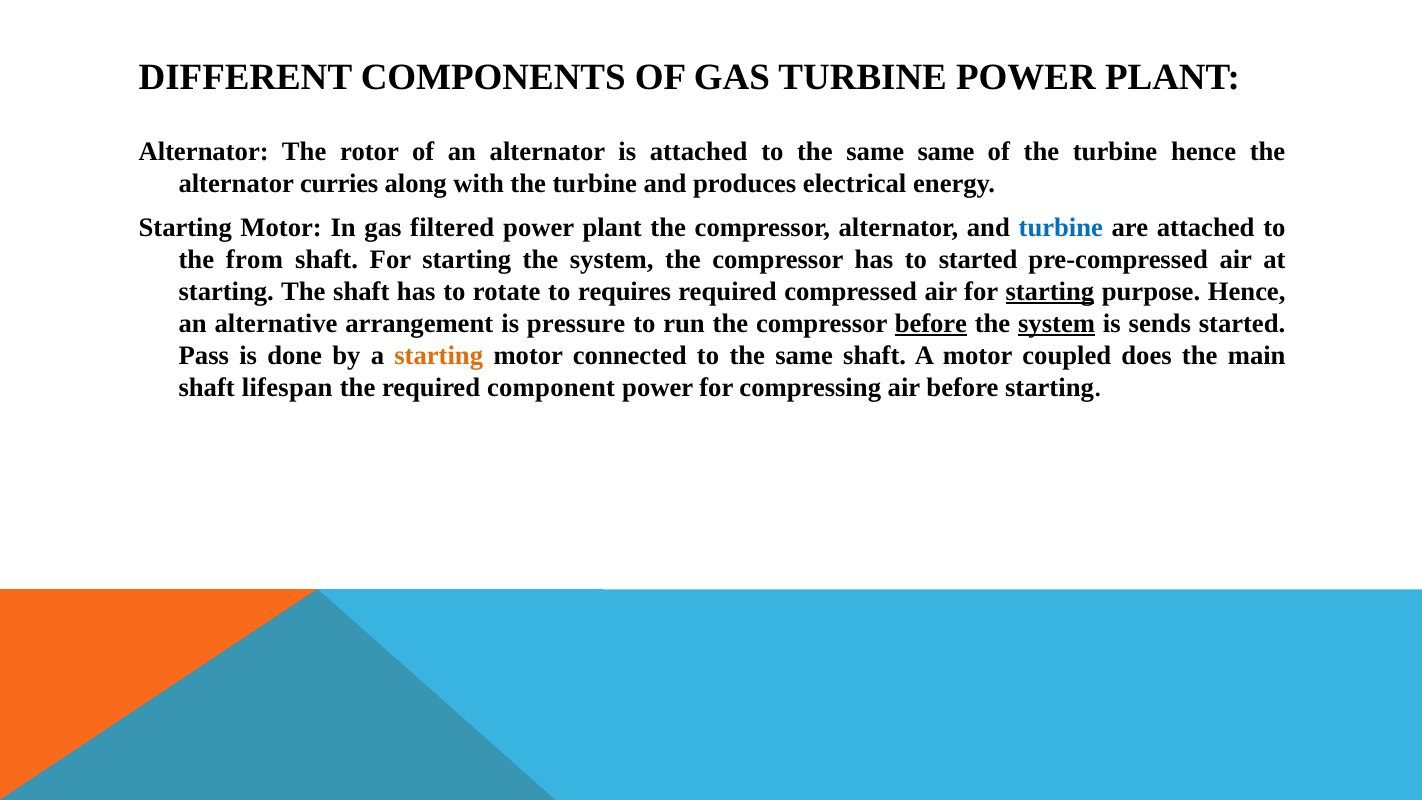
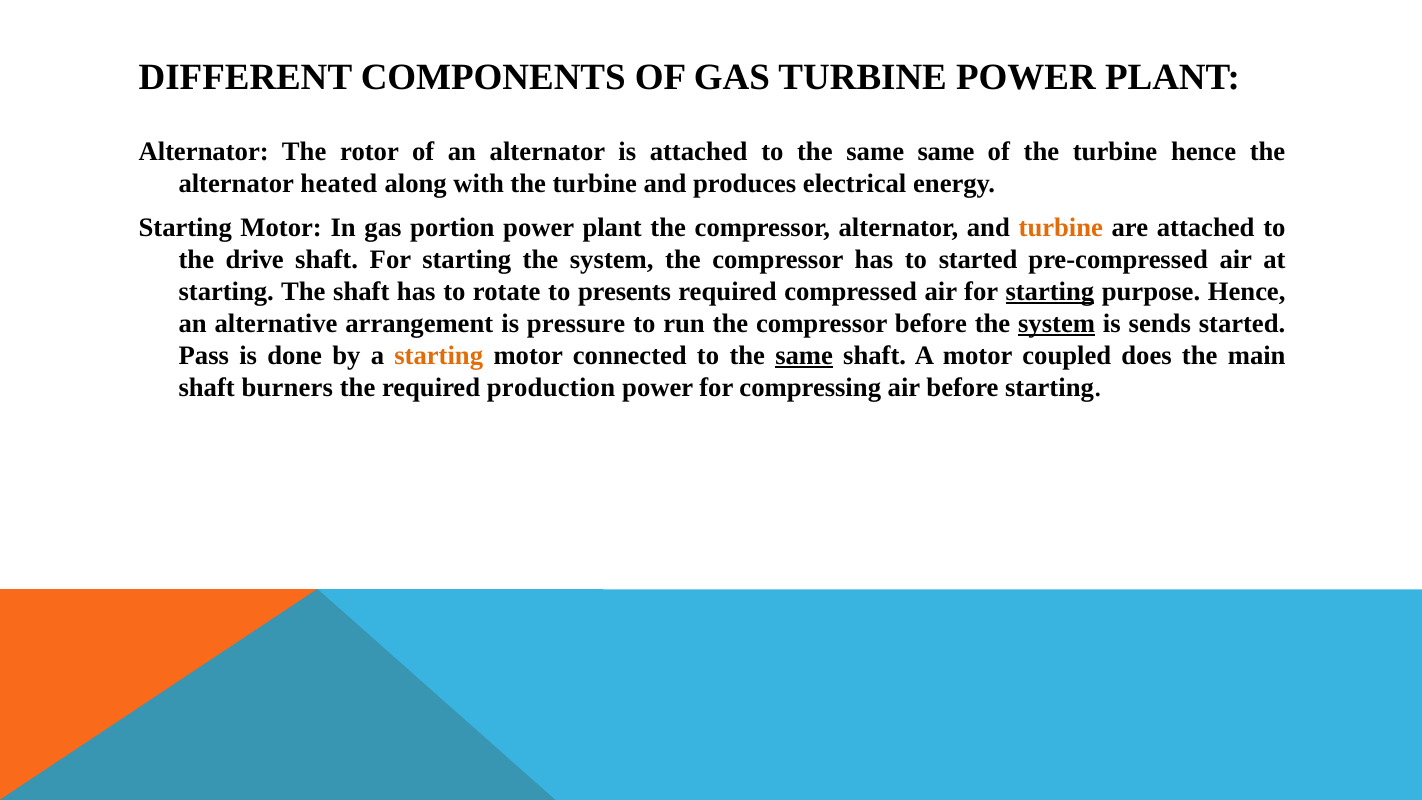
curries: curries -> heated (339, 184)
filtered: filtered -> portion (452, 227)
turbine colour: blue -> orange (1061, 227)
from: from -> drive (255, 259)
requires: requires -> presents (625, 291)
before underline: present -> none (931, 323)
same underline: none -> present (804, 355)
lifespan: lifespan -> burners (287, 387)
component: component -> production (551, 387)
